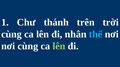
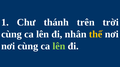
thế colour: light blue -> yellow (96, 34)
